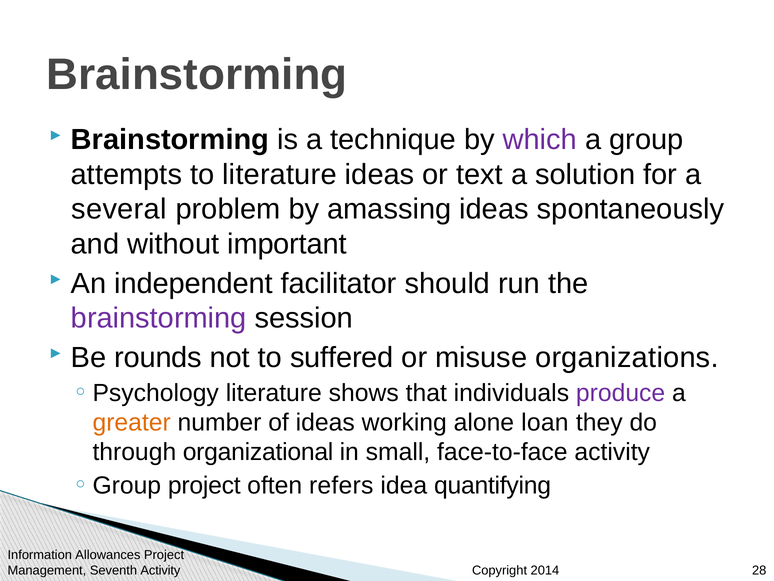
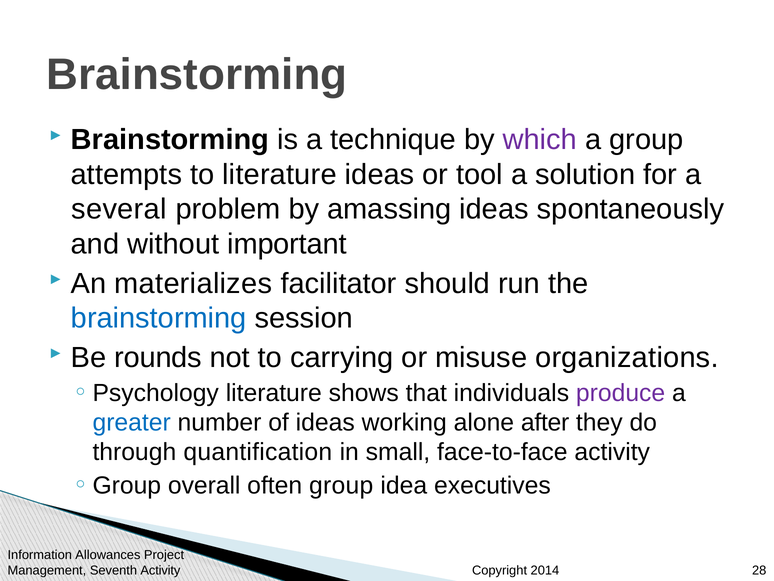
text: text -> tool (480, 174)
independent: independent -> materializes (193, 283)
brainstorming colour: purple -> blue (159, 318)
suffered: suffered -> carrying (342, 357)
greater colour: orange -> blue (132, 422)
loan: loan -> after (545, 422)
organizational: organizational -> quantification (258, 452)
project: project -> overall (204, 485)
often refers: refers -> group (341, 485)
quantifying: quantifying -> executives (492, 485)
